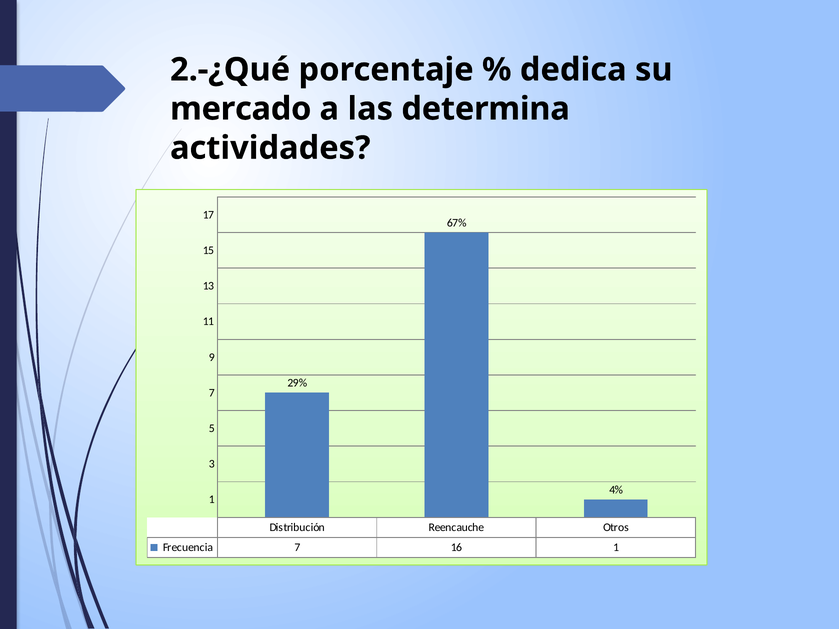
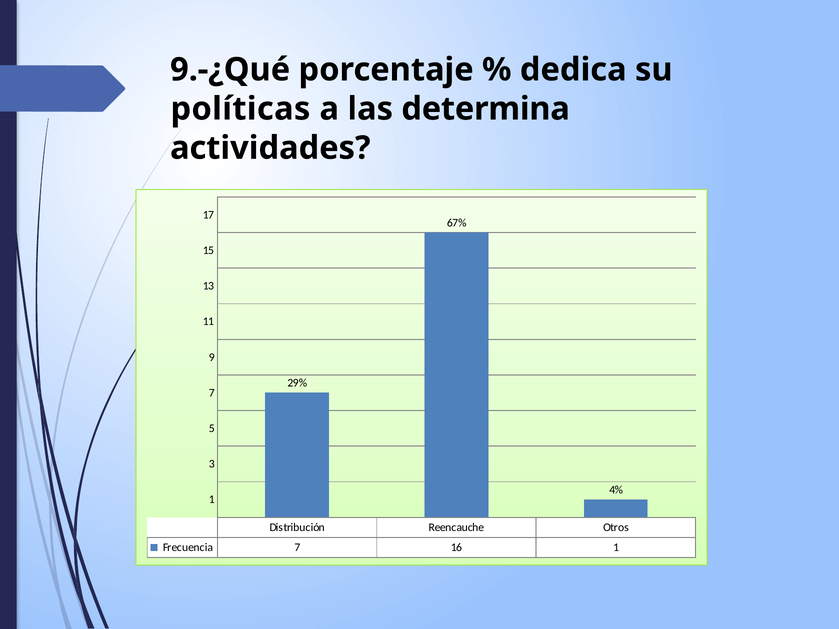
2.-¿Qué: 2.-¿Qué -> 9.-¿Qué (230, 70)
mercado: mercado -> políticas (240, 109)
